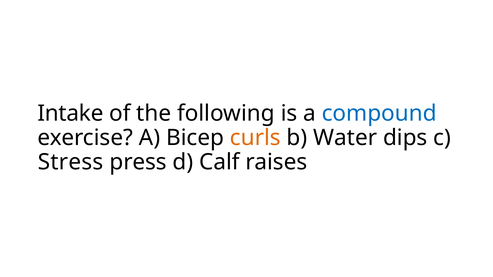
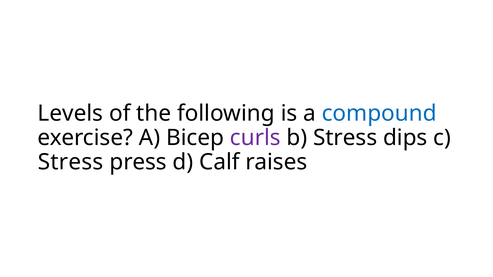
Intake: Intake -> Levels (70, 114)
curls colour: orange -> purple (255, 138)
b Water: Water -> Stress (345, 138)
